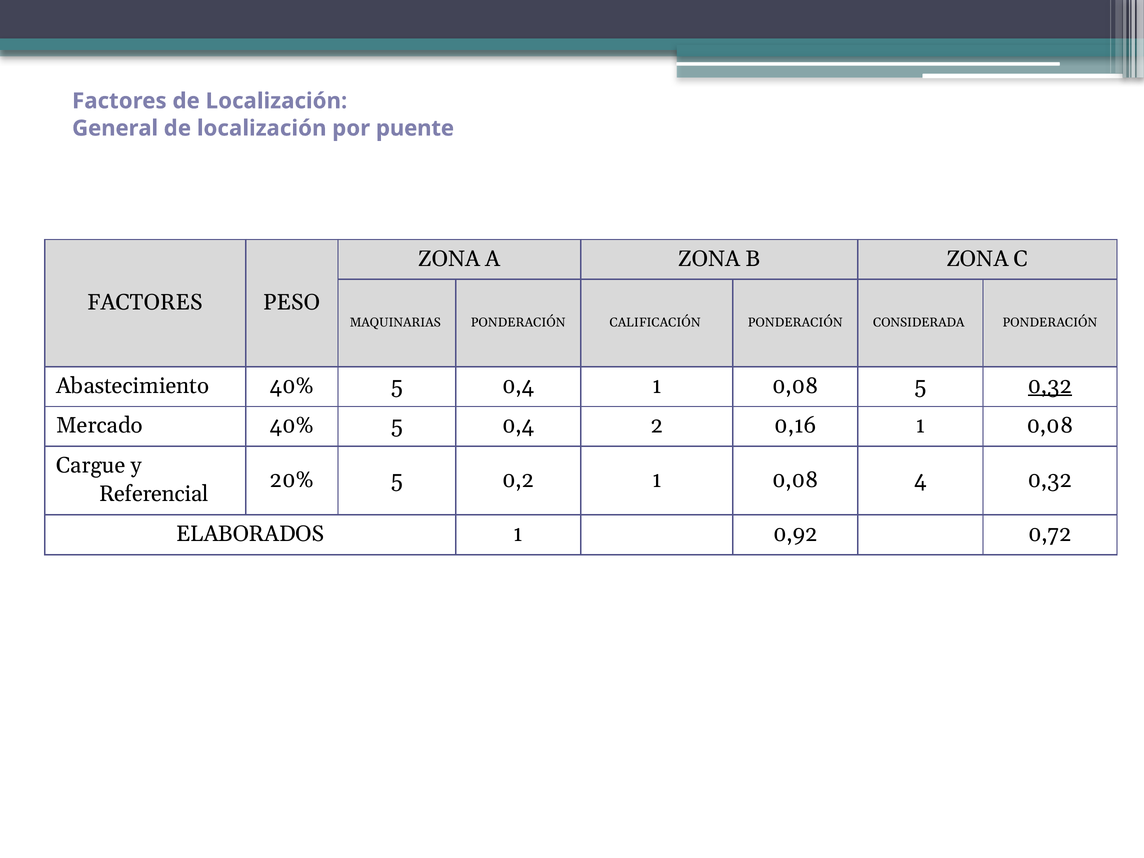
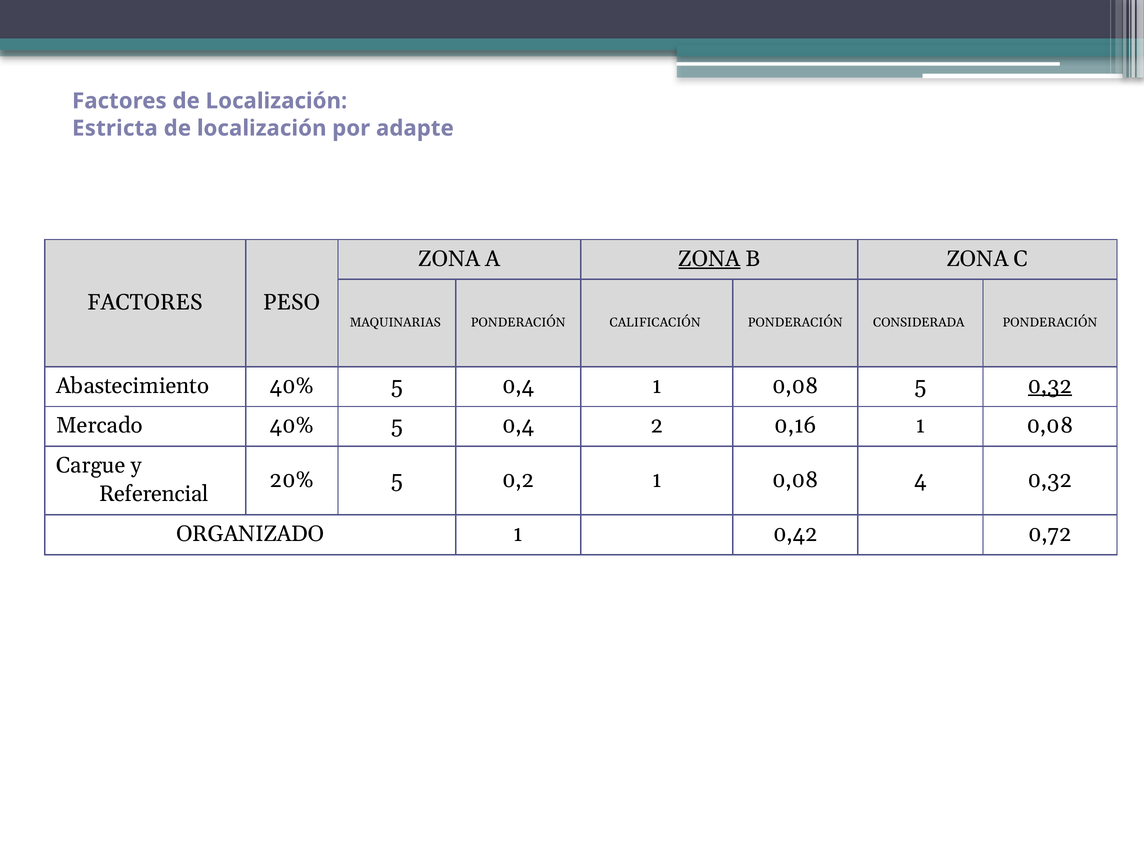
General: General -> Estricta (115, 128)
puente: puente -> adapte (415, 128)
ZONA underline: none -> present (709, 259)
ELABORADOS: ELABORADOS -> ORGANIZADO (250, 534)
0,92: 0,92 -> 0,42 (795, 534)
